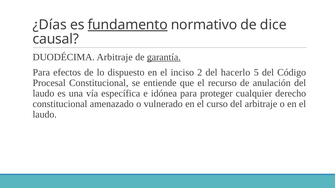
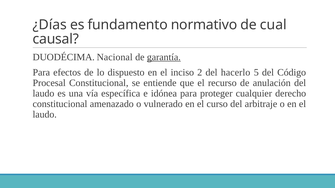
fundamento underline: present -> none (128, 25)
dice: dice -> cual (273, 25)
DUODÉCIMA Arbitraje: Arbitraje -> Nacional (115, 57)
